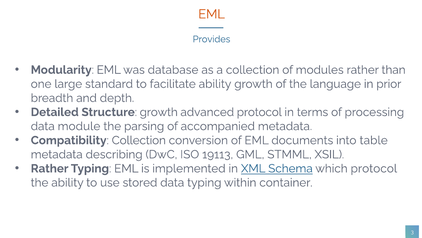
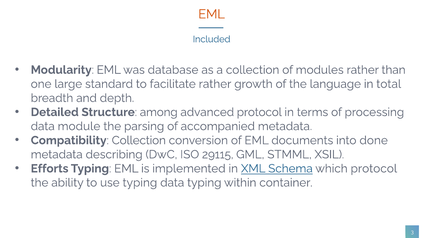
Provides: Provides -> Included (212, 39)
facilitate ability: ability -> rather (215, 84)
prior: prior -> total (389, 84)
Structure growth: growth -> among (159, 112)
table: table -> done (374, 140)
19113: 19113 -> 29115 (218, 154)
Rather: Rather -> Efforts (50, 168)
use stored: stored -> typing (140, 182)
